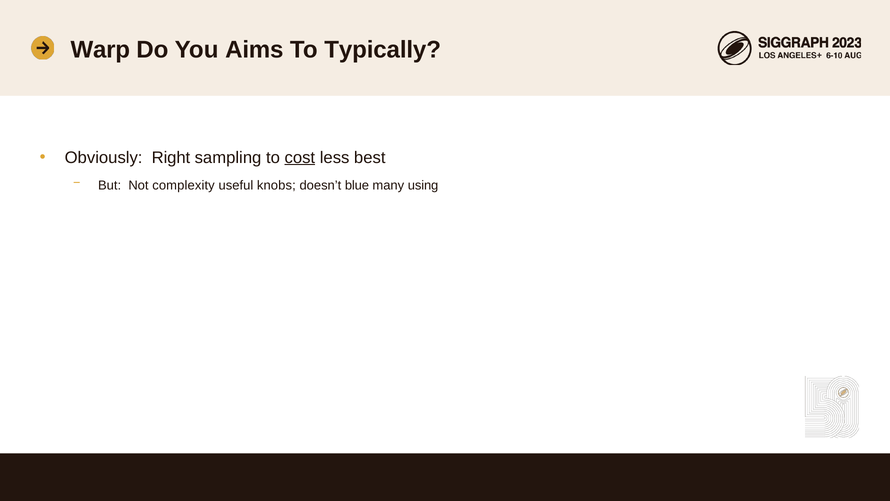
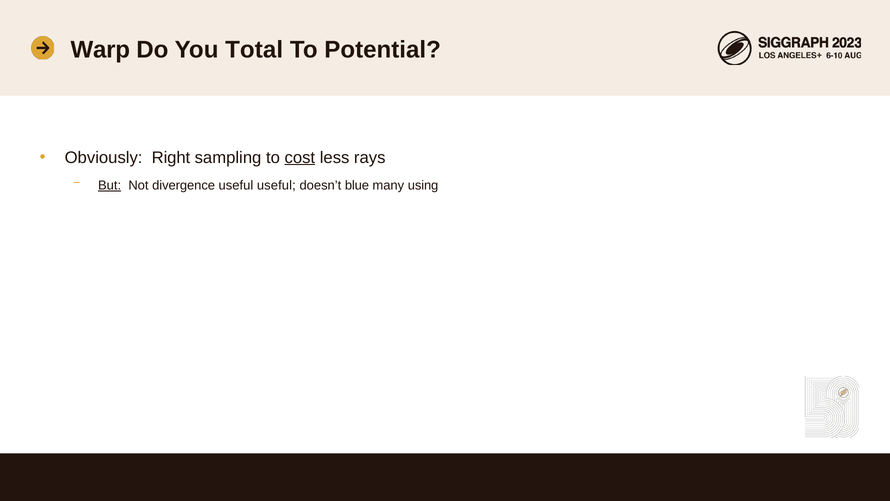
Aims: Aims -> Total (254, 50)
Typically: Typically -> Potential (383, 50)
best: best -> rays (370, 157)
But underline: none -> present (110, 185)
complexity: complexity -> divergence (184, 185)
useful knobs: knobs -> useful (276, 185)
